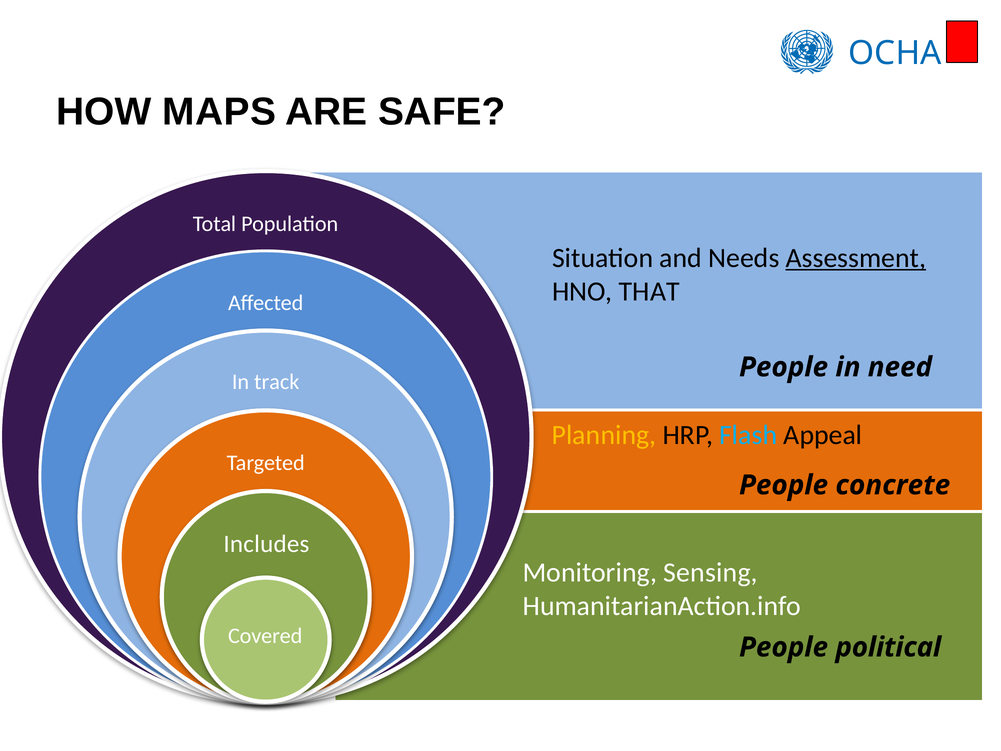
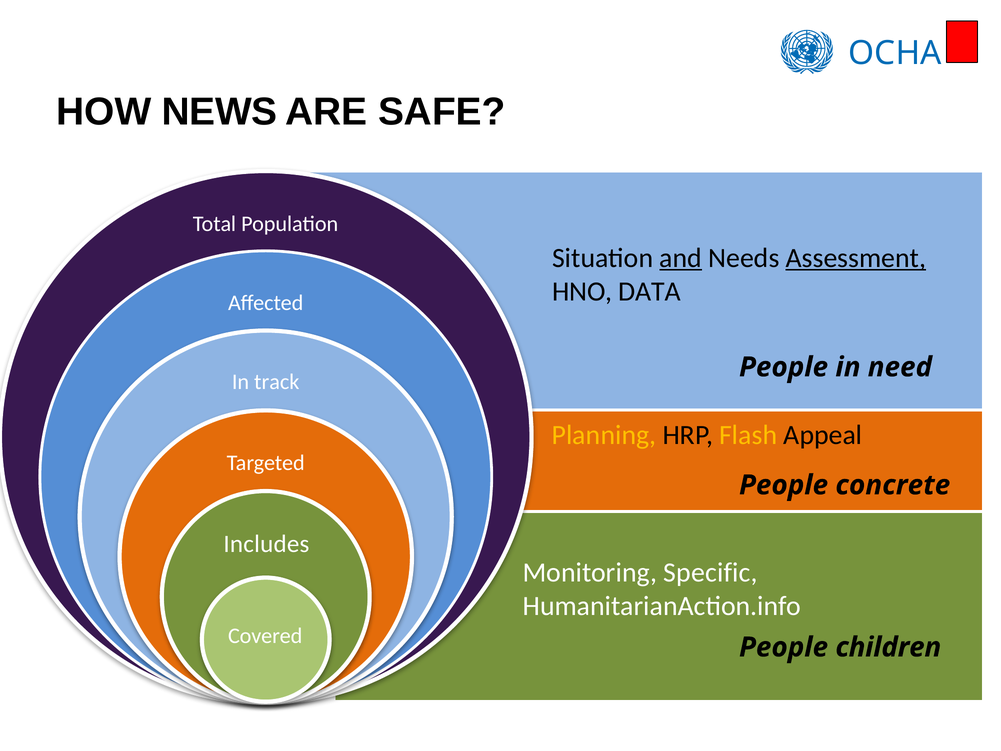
MAPS: MAPS -> NEWS (220, 112)
and underline: none -> present (681, 258)
THAT: THAT -> DATA (650, 291)
Flash colour: light blue -> yellow (748, 435)
Sensing: Sensing -> Specific (711, 572)
political: political -> children (888, 647)
